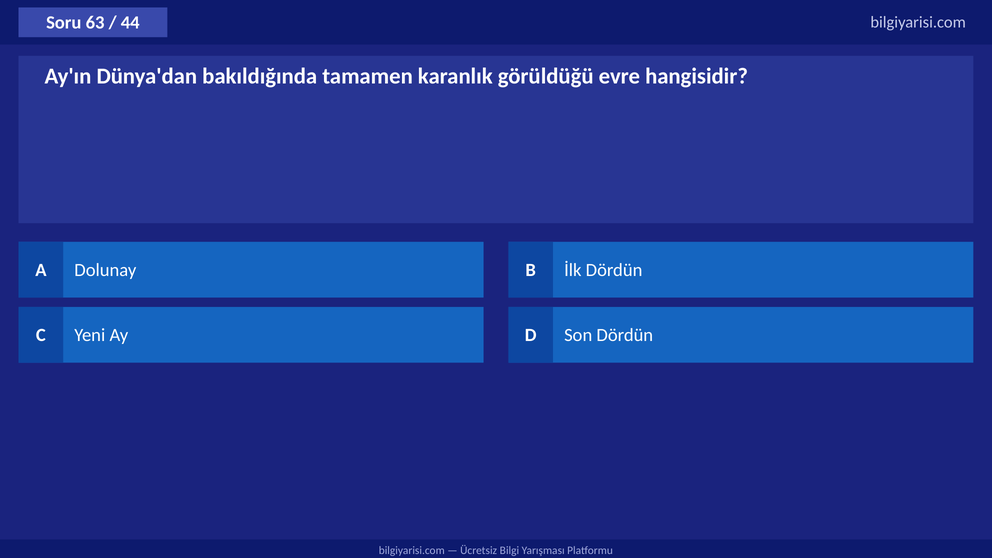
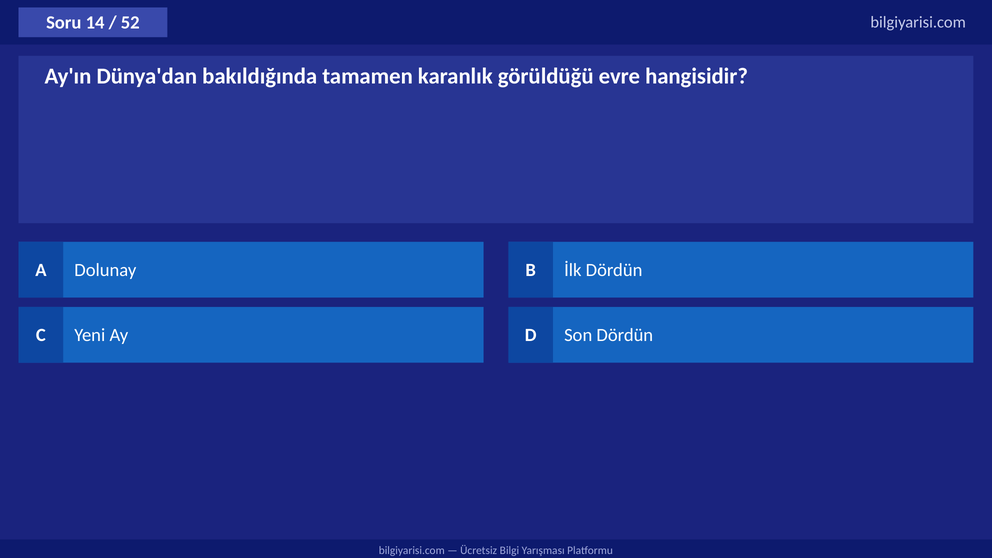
63: 63 -> 14 (95, 23)
44: 44 -> 52 (130, 23)
